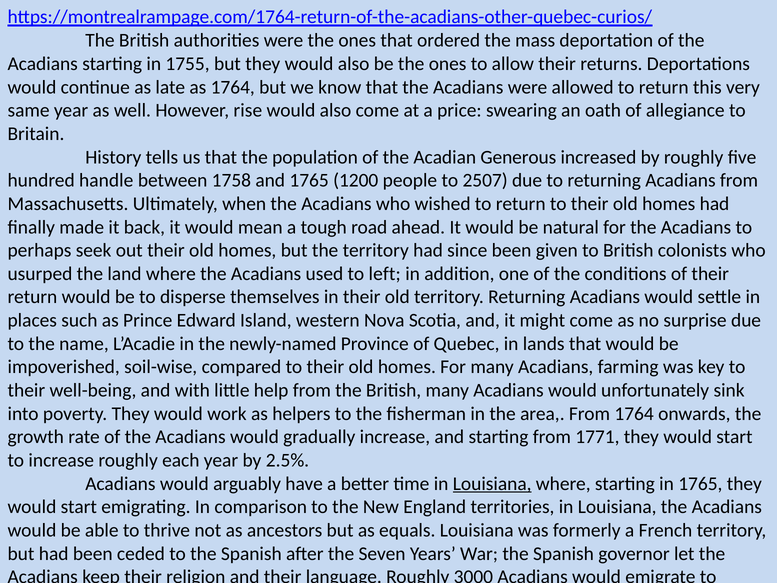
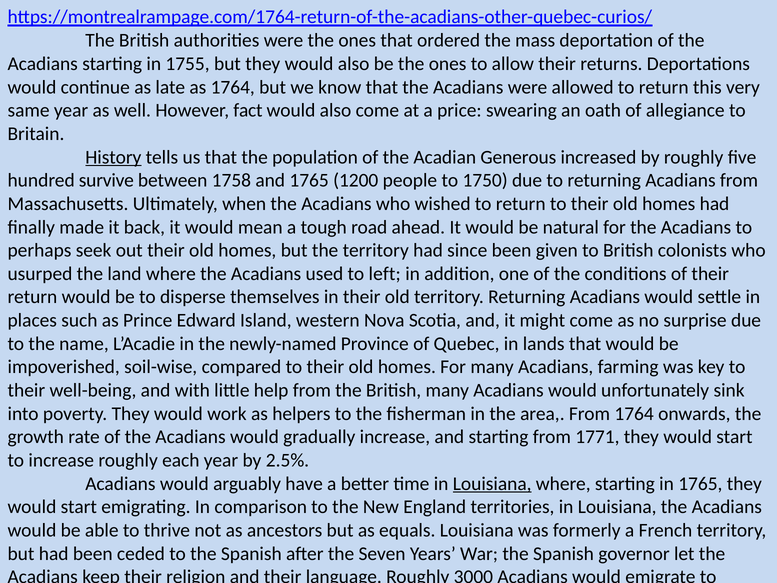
rise: rise -> fact (248, 110)
History underline: none -> present (113, 157)
handle: handle -> survive (106, 180)
2507: 2507 -> 1750 (485, 180)
